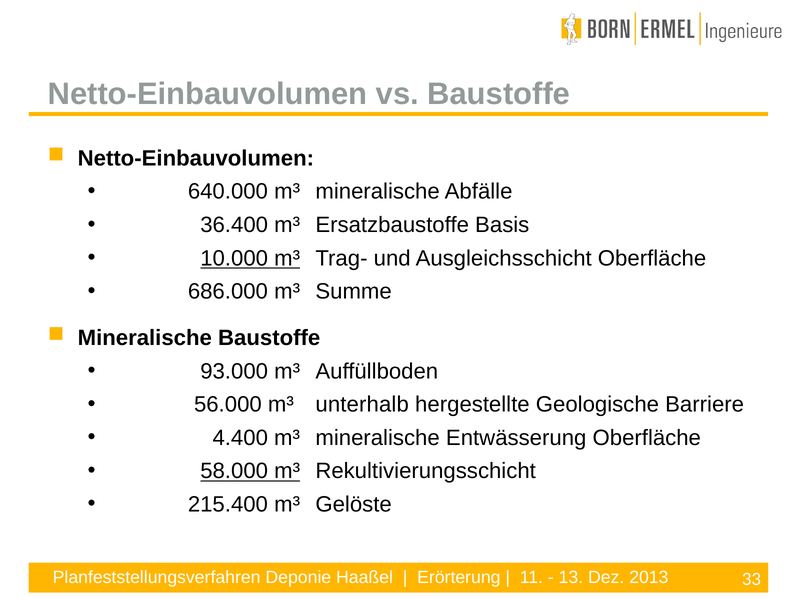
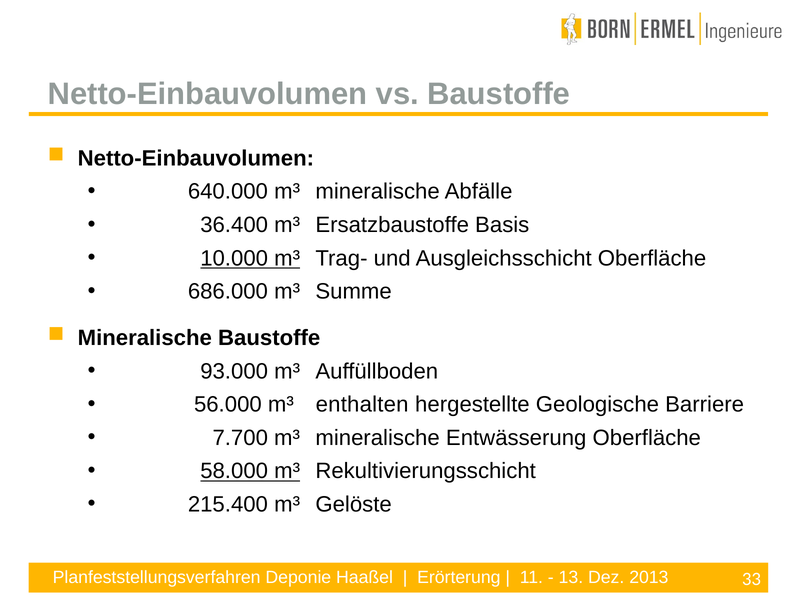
unterhalb: unterhalb -> enthalten (362, 404)
4.400: 4.400 -> 7.700 (240, 438)
